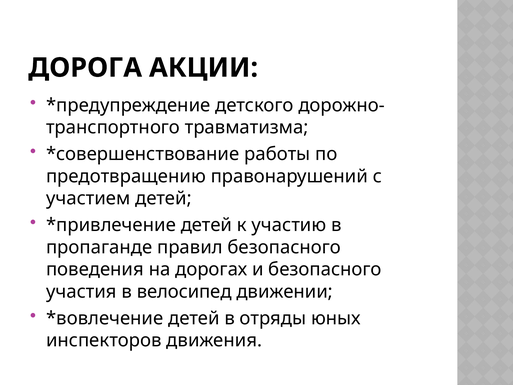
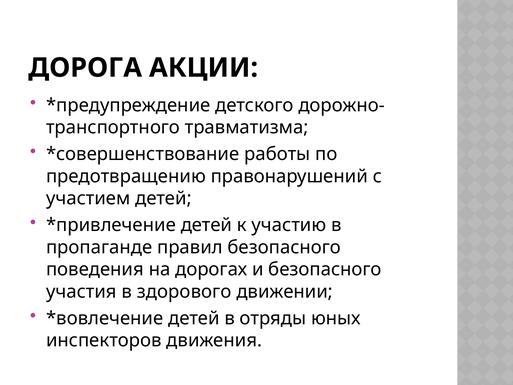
велосипед: велосипед -> здорового (184, 292)
